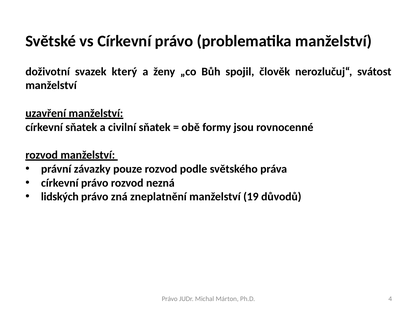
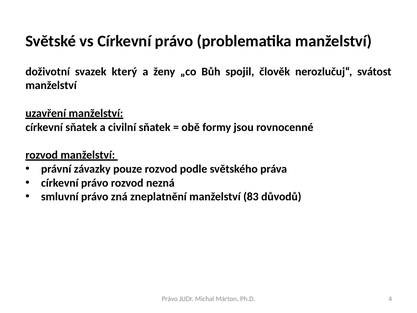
lidských: lidských -> smluvní (60, 197)
19: 19 -> 83 (251, 197)
